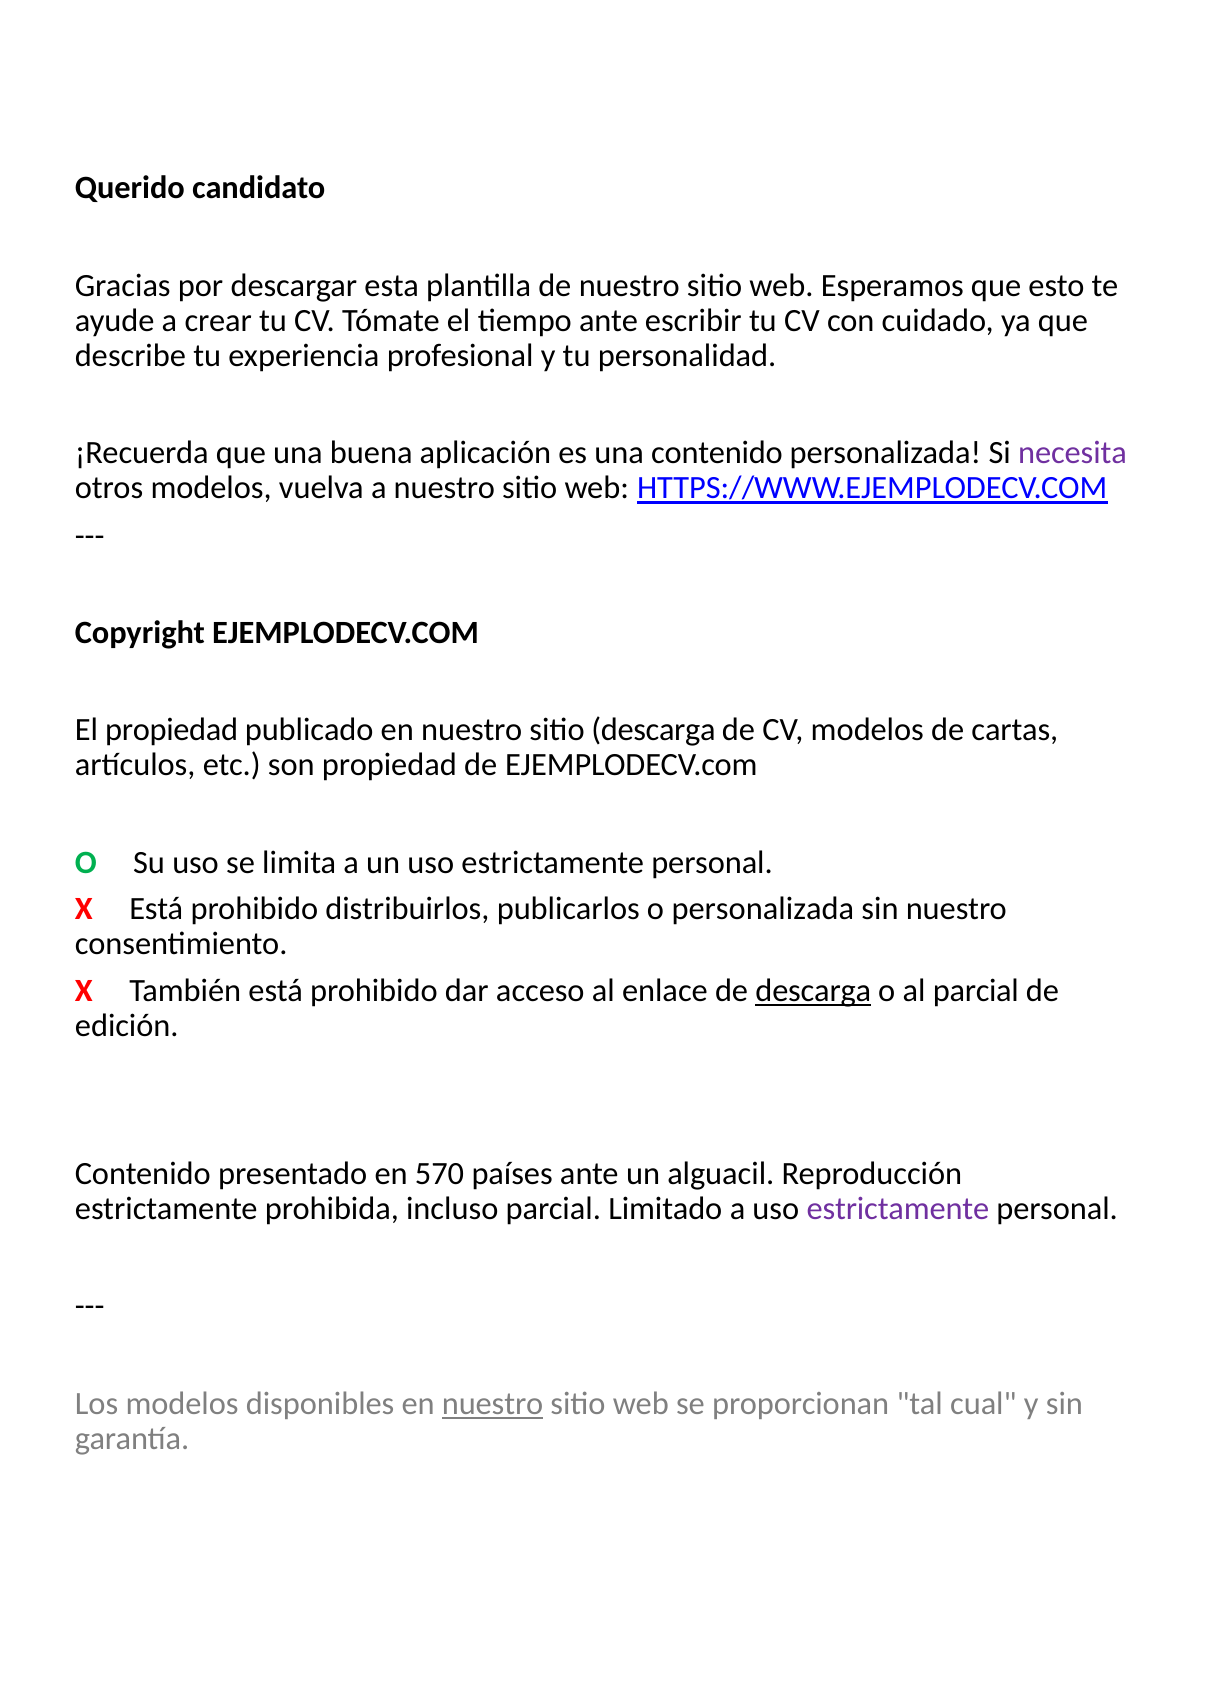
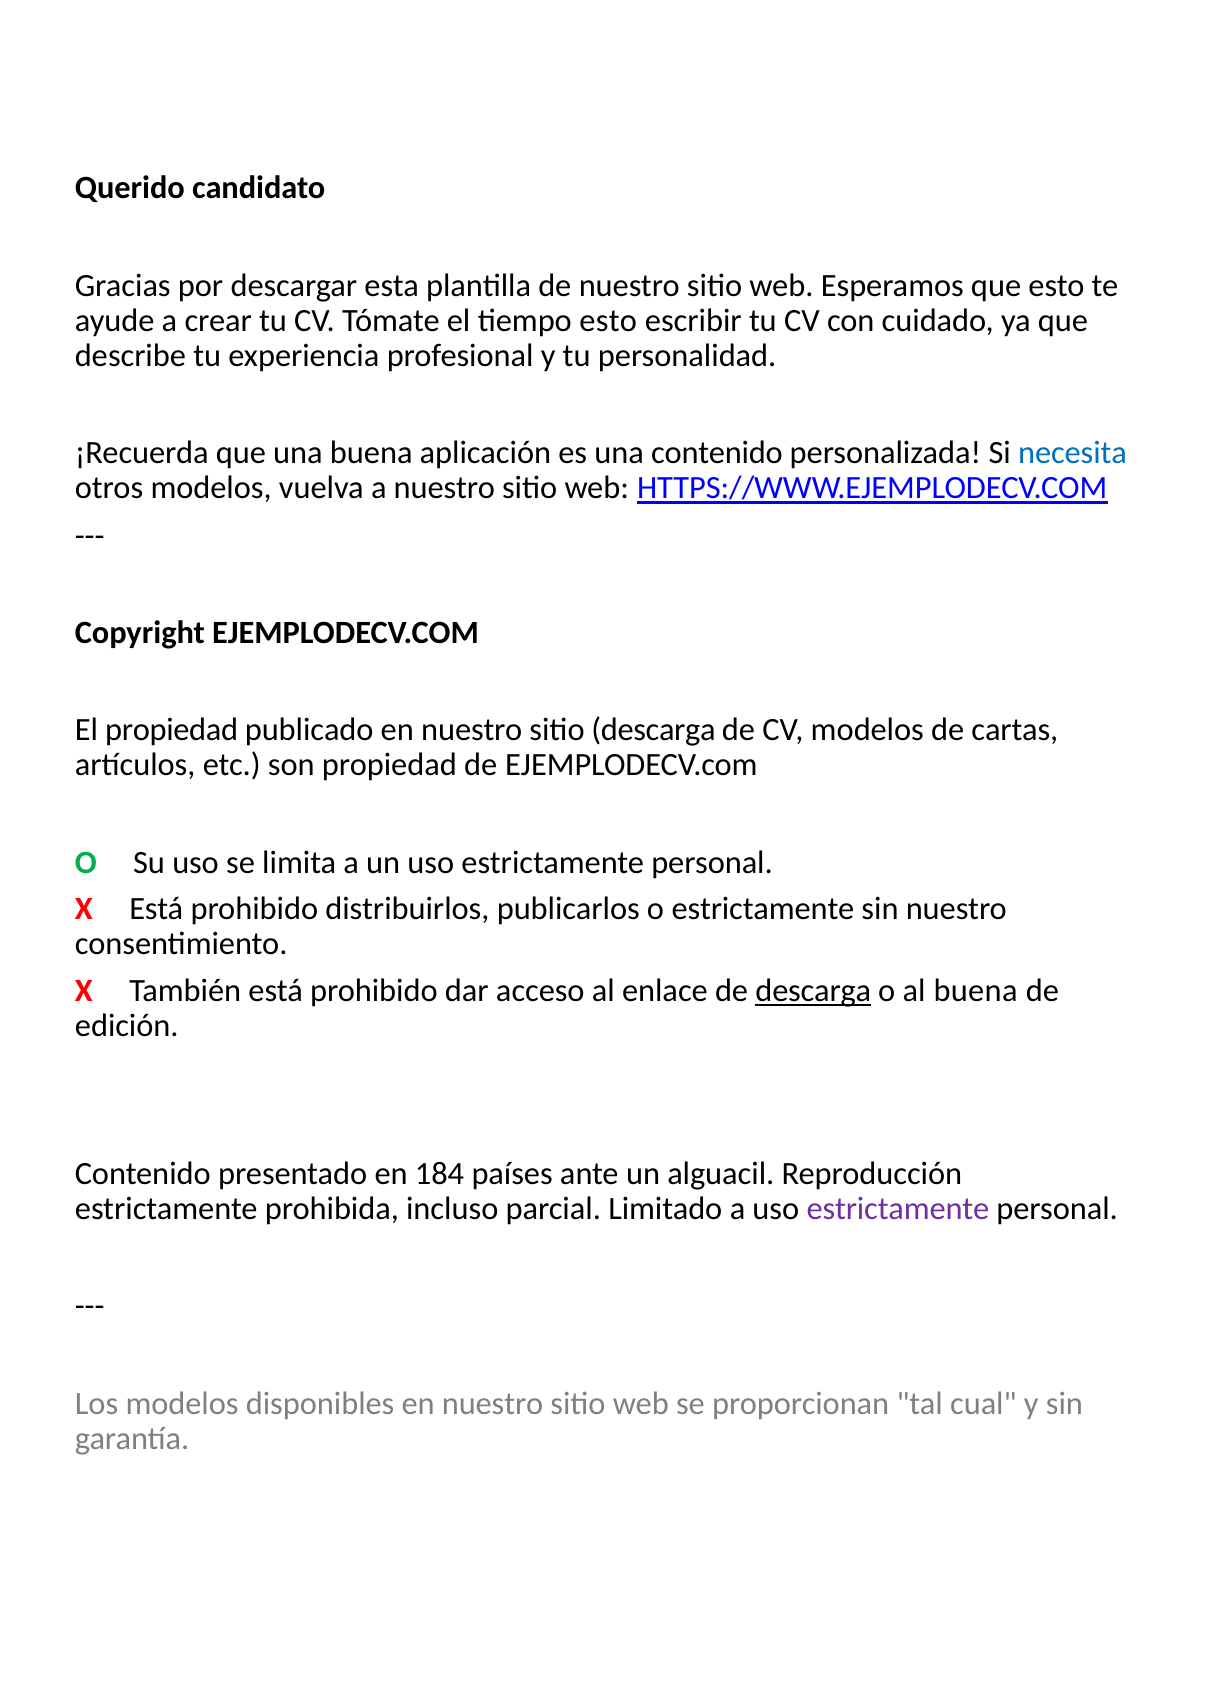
tiempo ante: ante -> esto (608, 321)
necesita colour: purple -> blue (1073, 453)
o personalizada: personalizada -> estrictamente (763, 909)
al parcial: parcial -> buena (976, 991)
570: 570 -> 184 (439, 1173)
nuestro underline: present -> none (493, 1403)
